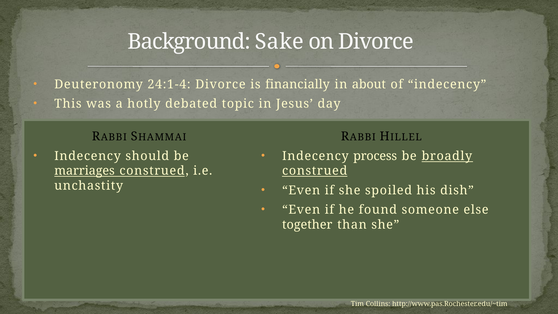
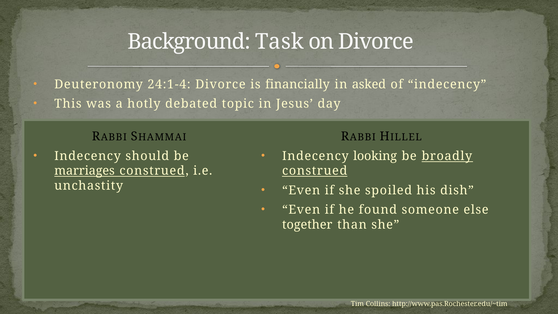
Sake: Sake -> Task (279, 42)
about: about -> asked (369, 84)
process: process -> looking (375, 156)
